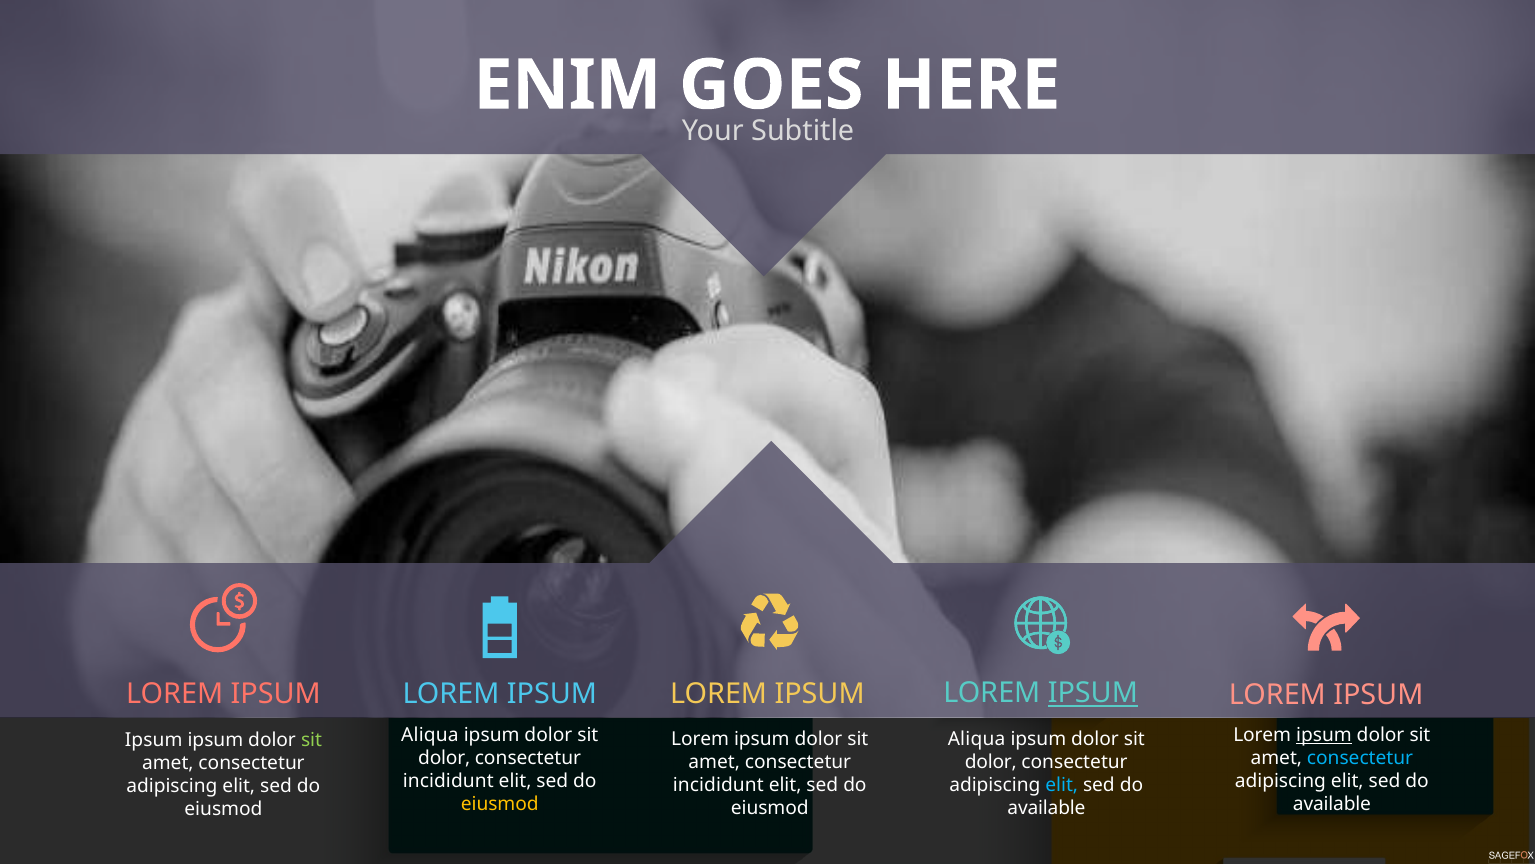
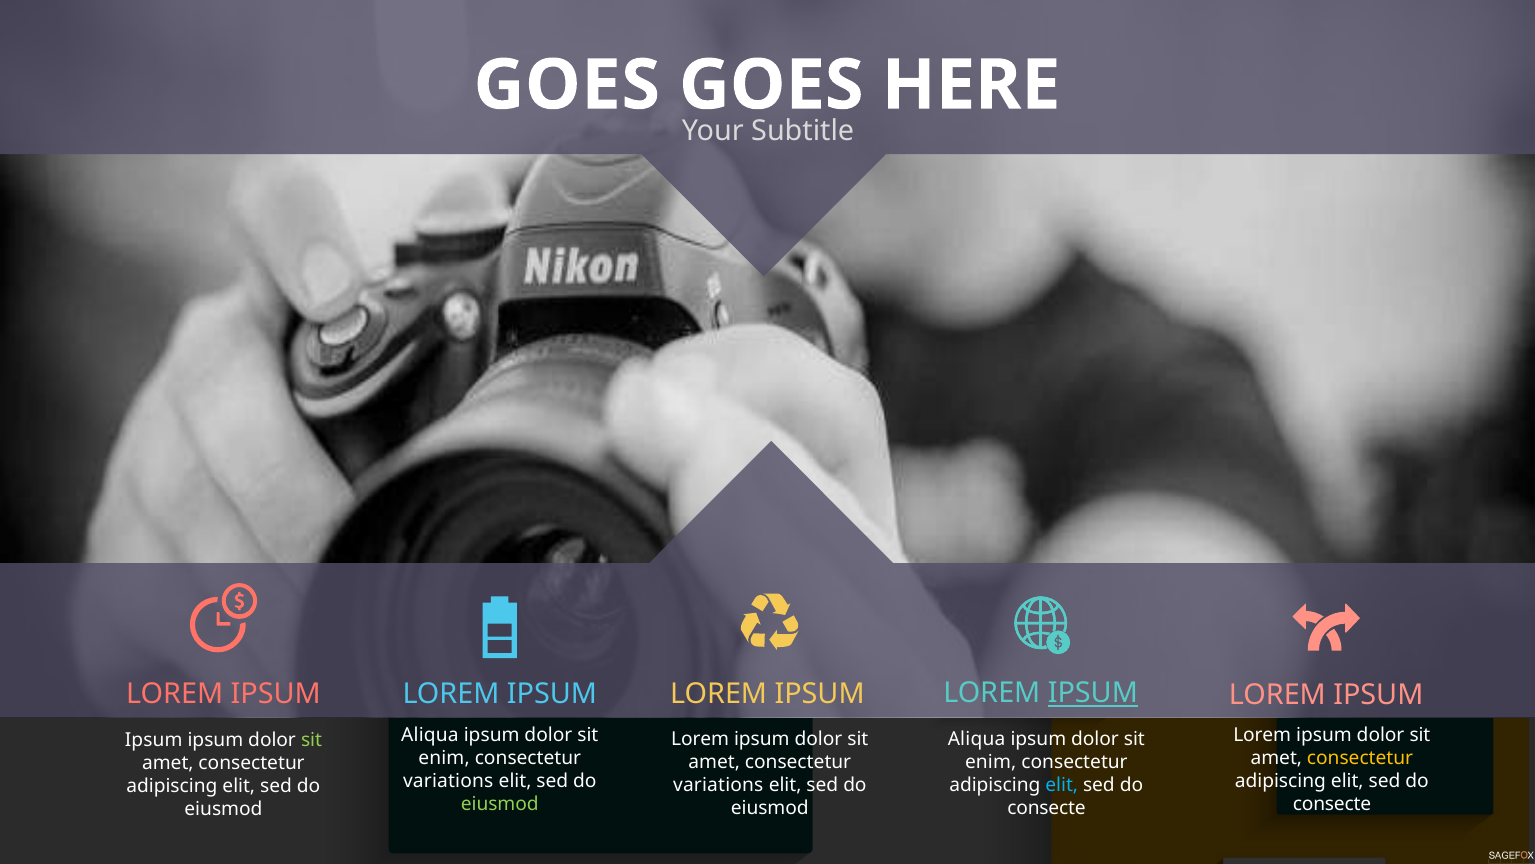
ENIM: ENIM -> GOES (567, 85)
ipsum underline: present -> none (1324, 734)
dolor: dolor -> enim (444, 757)
consectetur colour: light blue -> yellow (1360, 757)
dolor: dolor -> enim (991, 762)
incididunt: incididunt -> variations (448, 780)
incididunt: incididunt -> variations (718, 785)
eiusmod colour: yellow -> light green (500, 803)
available: available -> consecte (1332, 803)
available: available -> consecte (1046, 808)
